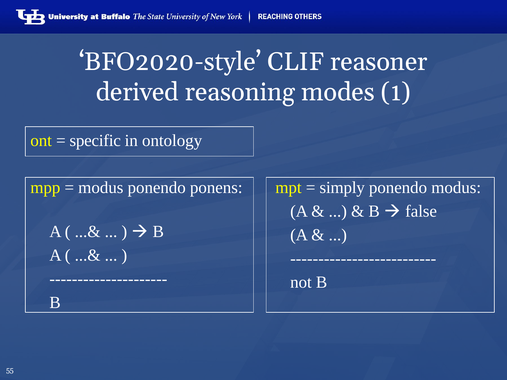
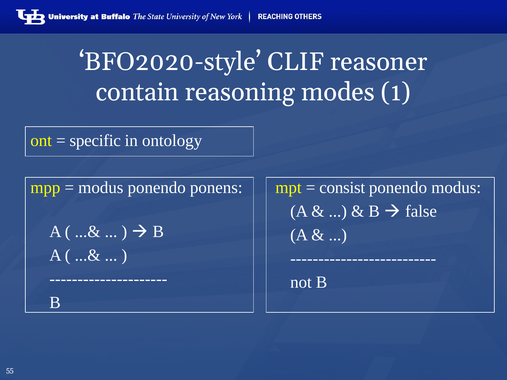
derived: derived -> contain (137, 92)
simply: simply -> consist (342, 188)
